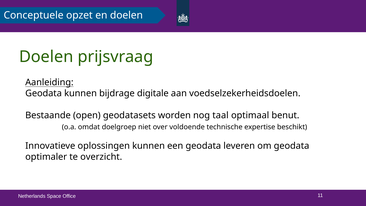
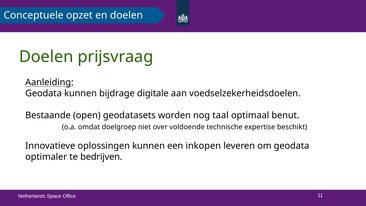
een geodata: geodata -> inkopen (203, 146)
overzicht: overzicht -> bedrijven (101, 157)
